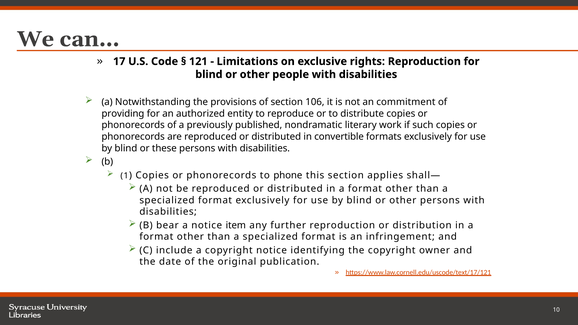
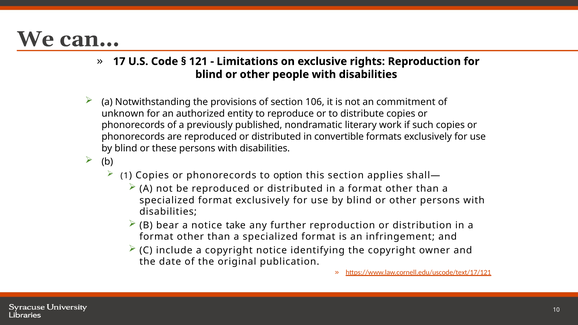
providing: providing -> unknown (123, 114)
phone: phone -> option (288, 175)
item: item -> take (236, 225)
